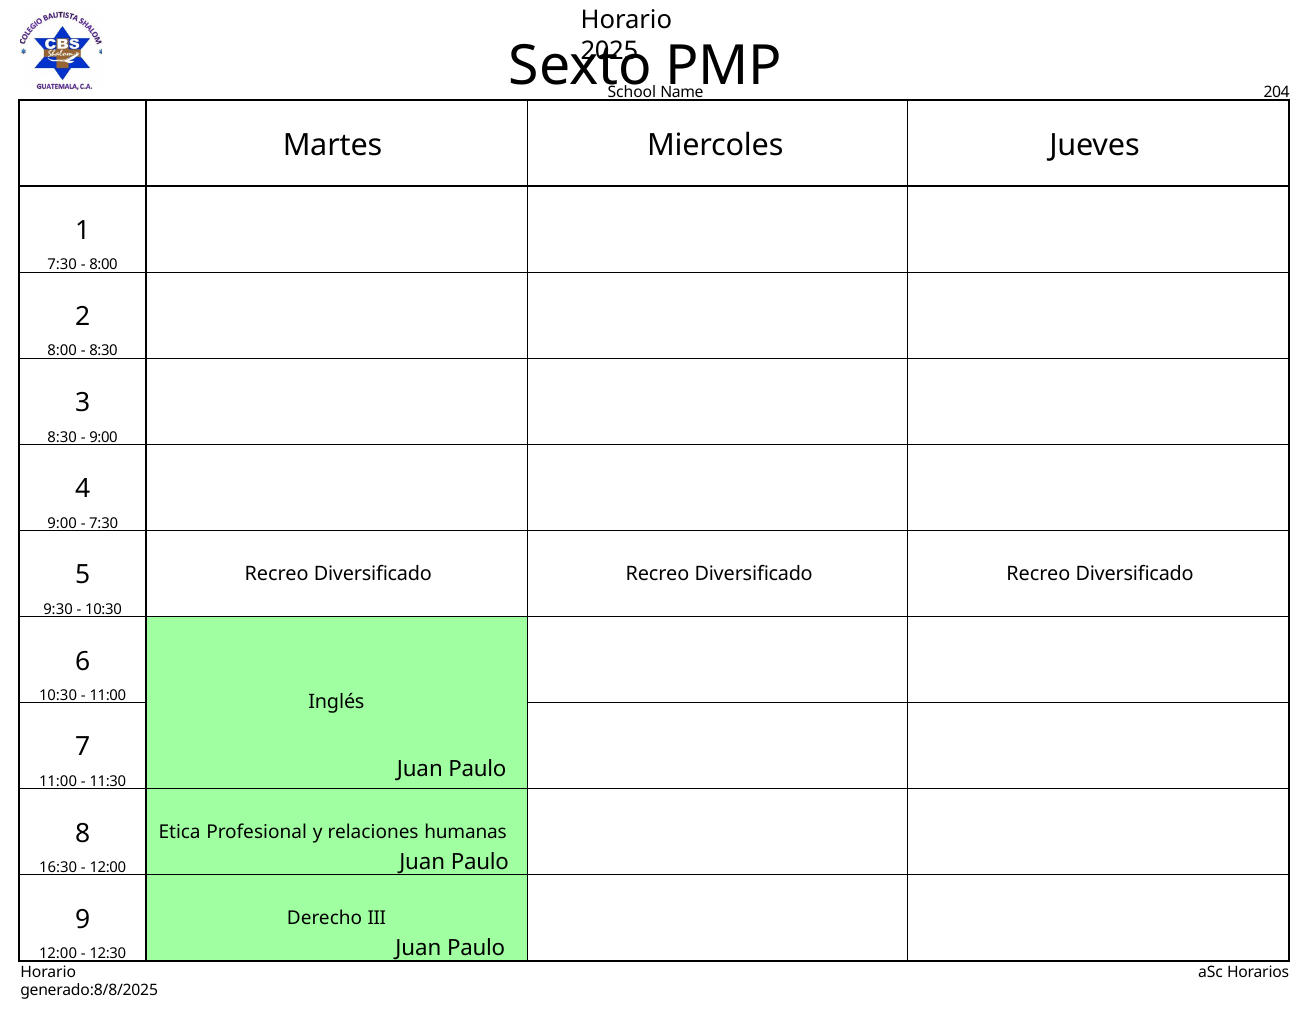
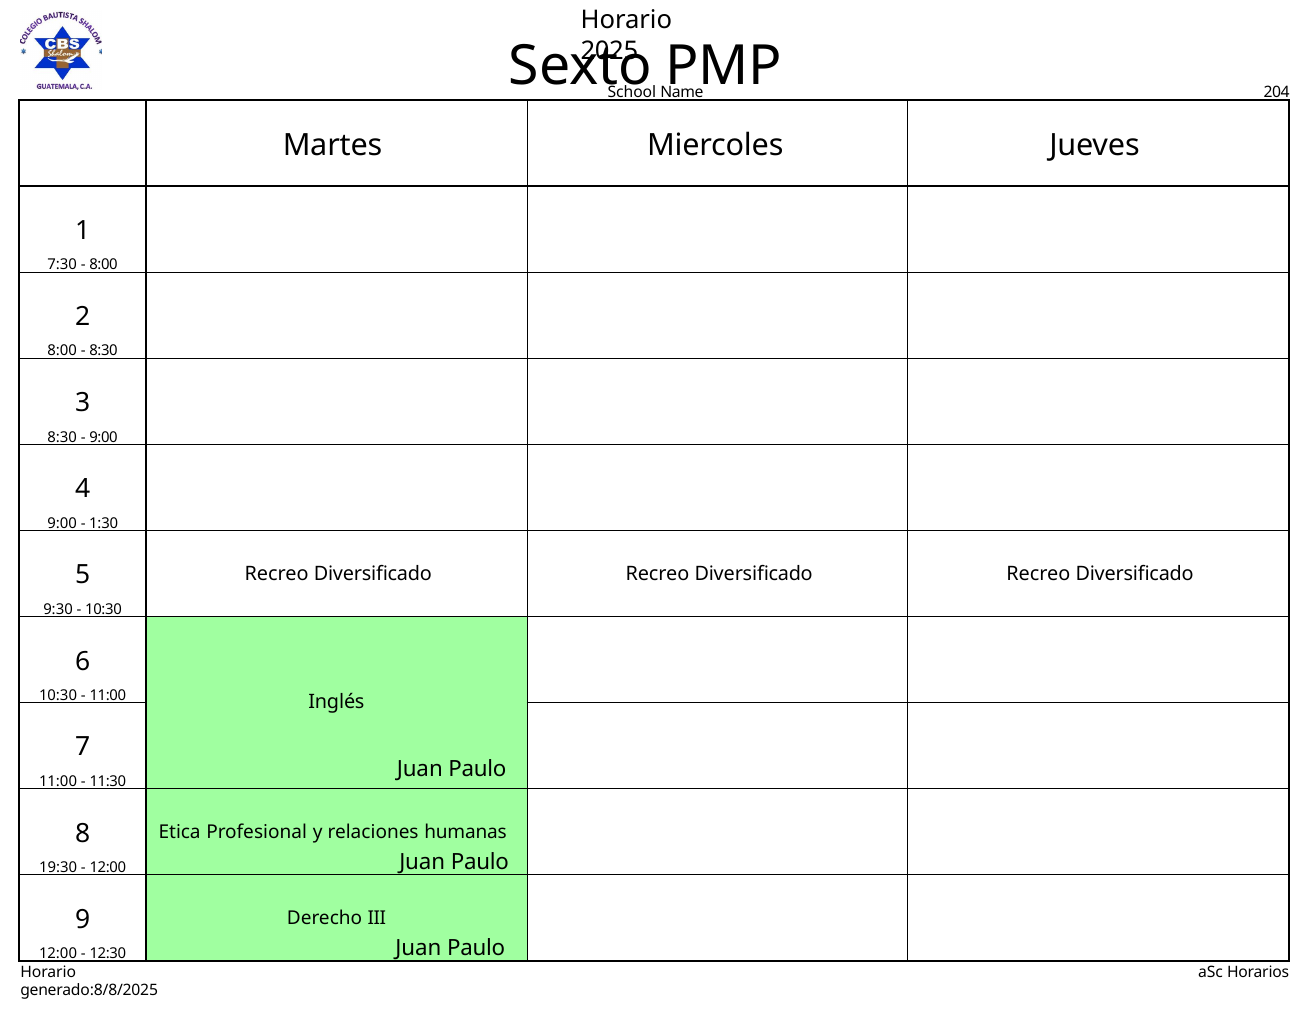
7:30: 7:30 -> 1:30 (104, 523)
16:30: 16:30 -> 19:30 (58, 867)
